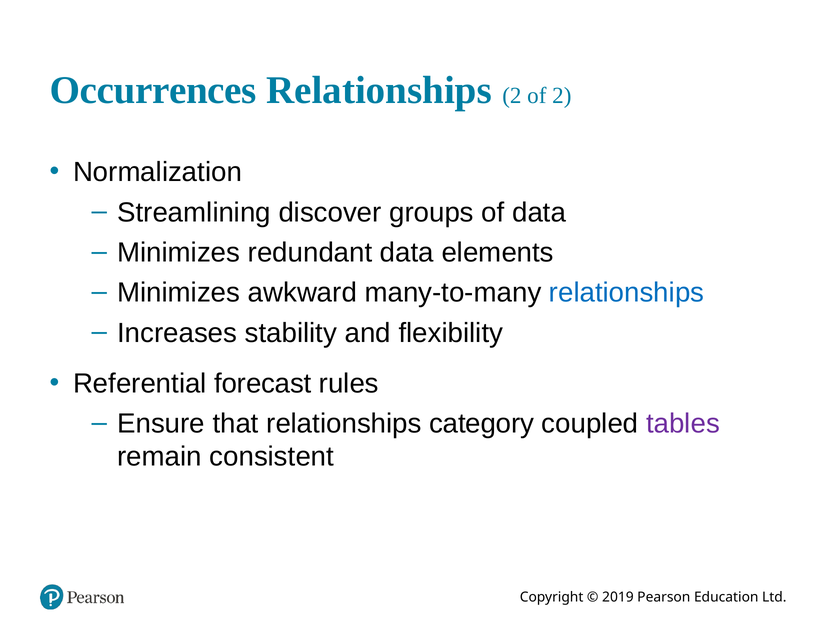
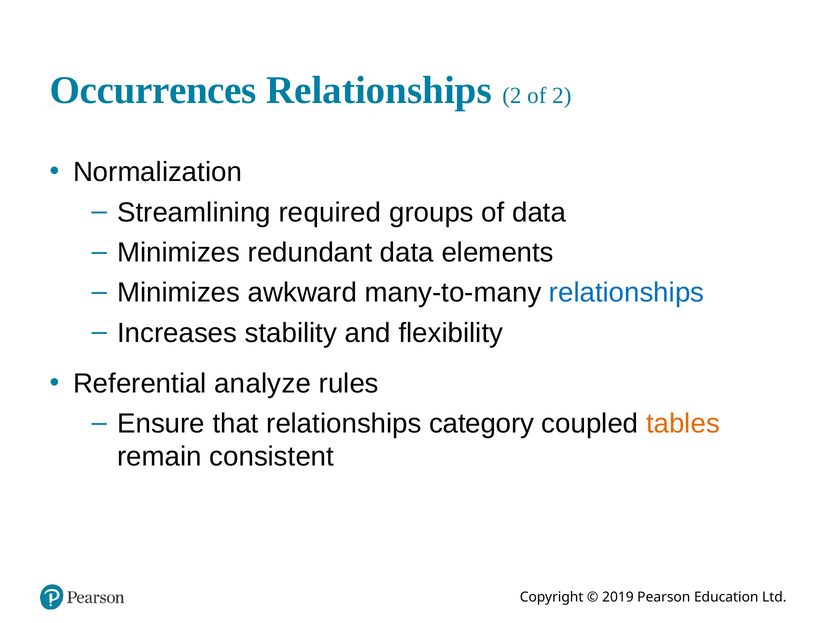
discover: discover -> required (330, 212)
forecast: forecast -> analyze (263, 383)
tables colour: purple -> orange (683, 423)
